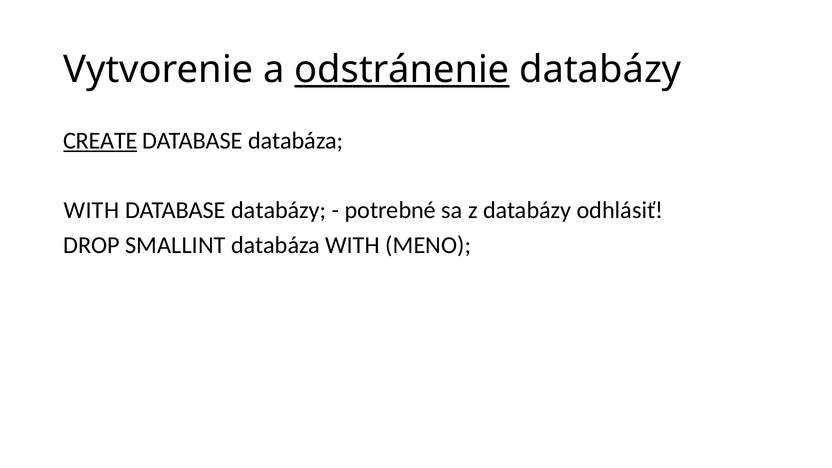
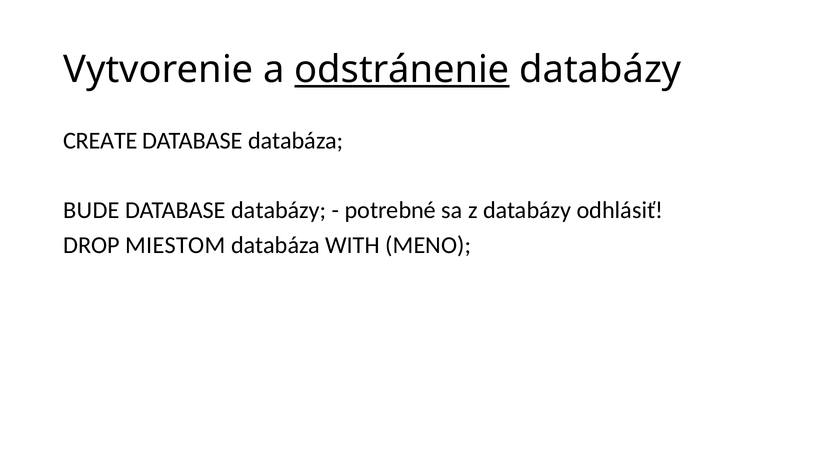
CREATE underline: present -> none (100, 141)
WITH: WITH -> BUDE (91, 210)
SMALLINT: SMALLINT -> MIESTOM (175, 245)
